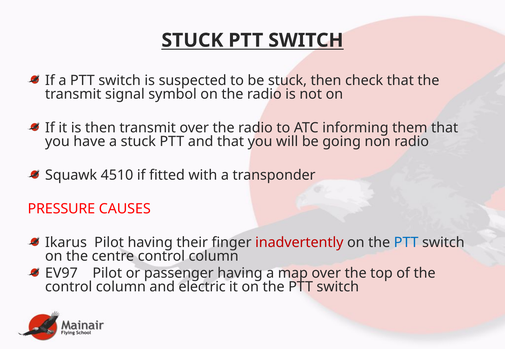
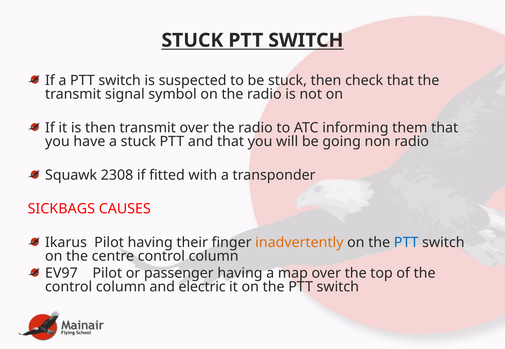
4510: 4510 -> 2308 (117, 175)
PRESSURE: PRESSURE -> SICKBAGS (61, 209)
inadvertently colour: red -> orange (299, 243)
